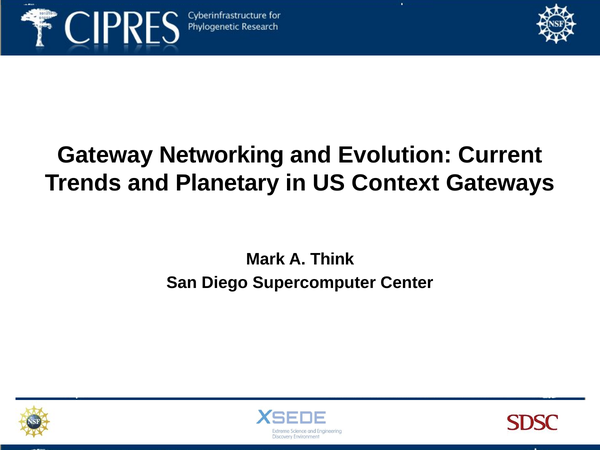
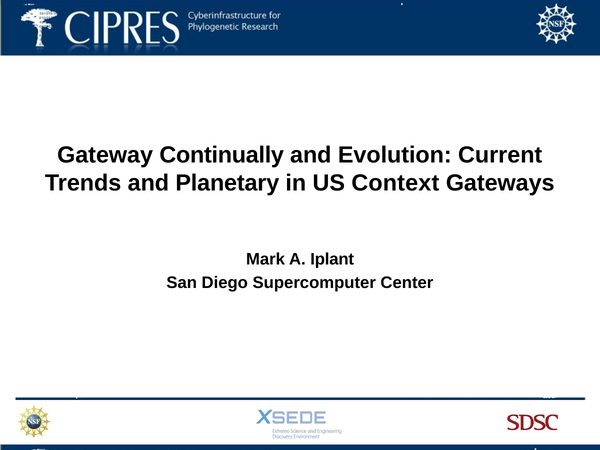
Networking: Networking -> Continually (222, 155)
Think: Think -> Iplant (332, 259)
